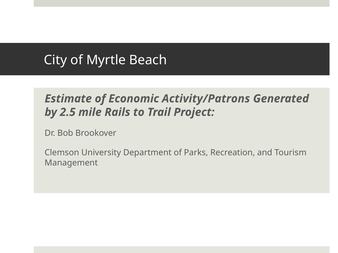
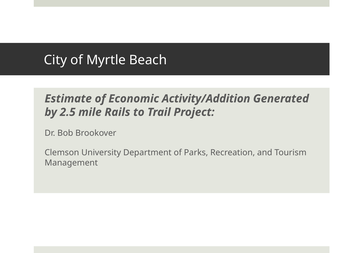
Activity/Patrons: Activity/Patrons -> Activity/Addition (206, 99)
